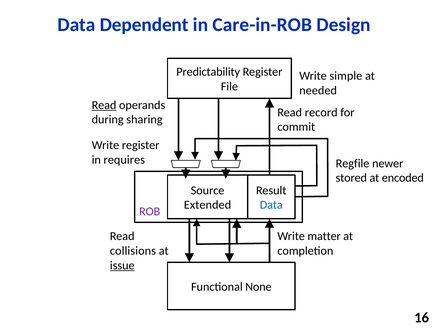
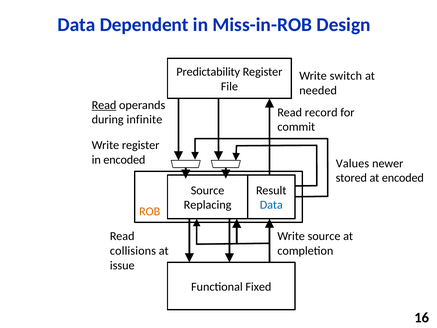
Care-in-ROB: Care-in-ROB -> Miss-in-ROB (262, 25)
simple: simple -> switch (346, 76)
sharing: sharing -> infinite (144, 120)
in requires: requires -> encoded (124, 160)
Regfile: Regfile -> Values (352, 163)
Extended: Extended -> Replacing (208, 205)
ROB colour: purple -> orange (150, 211)
Write matter: matter -> source (324, 236)
issue underline: present -> none (122, 265)
None: None -> Fixed (258, 287)
